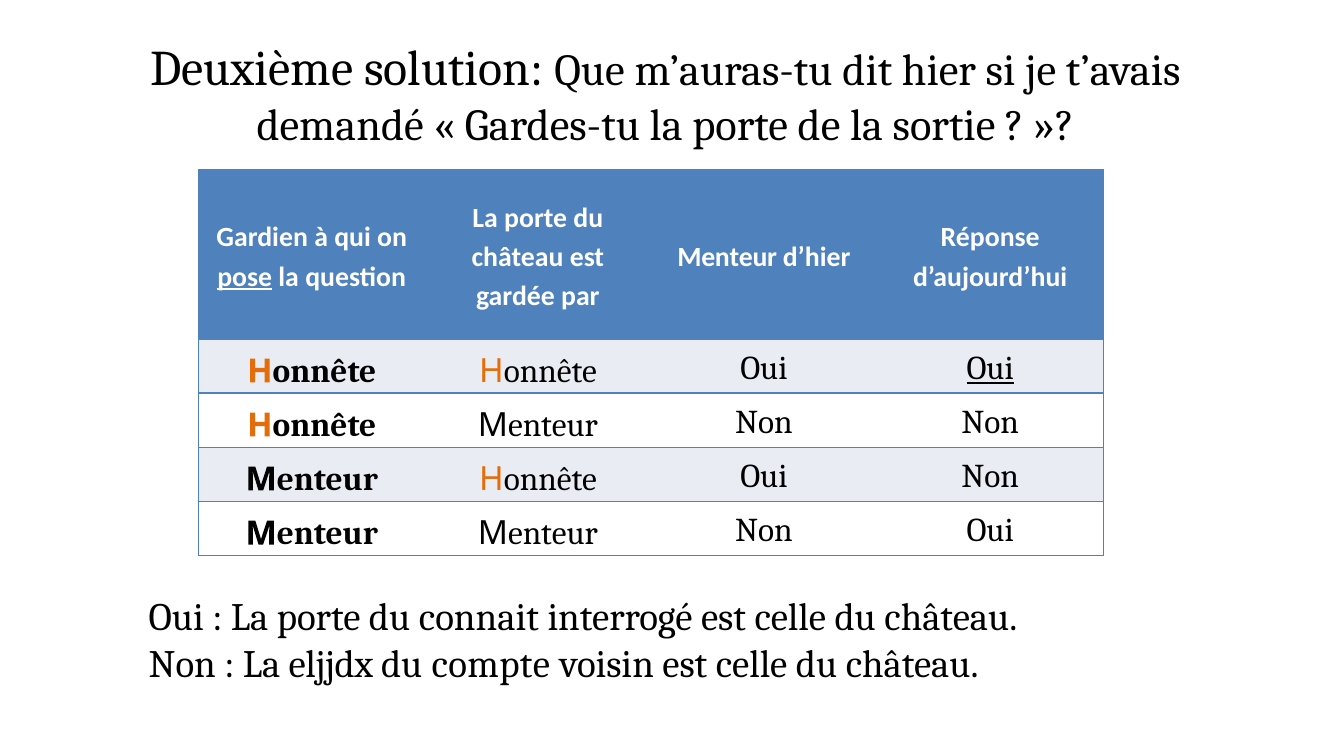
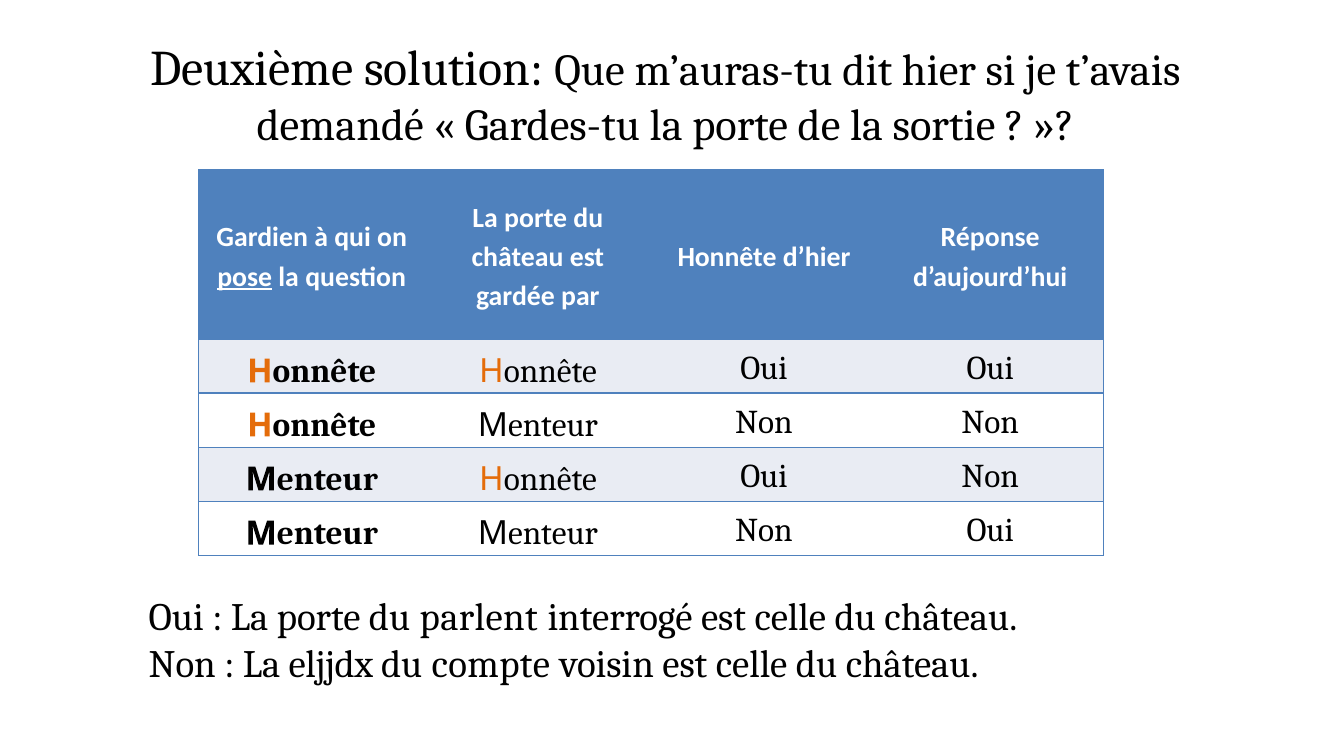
Menteur: Menteur -> Honnête (727, 257)
Oui underline: present -> none (990, 369)
connait: connait -> parlent (479, 618)
